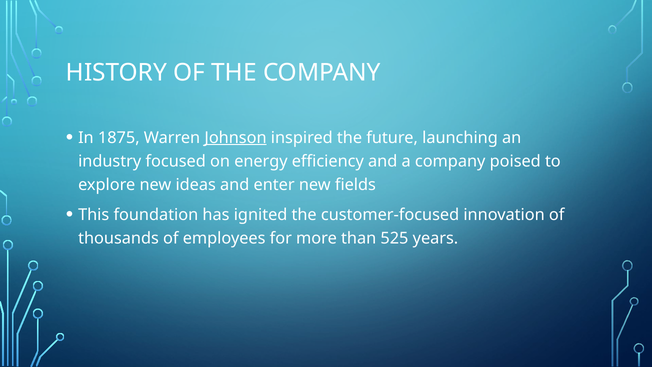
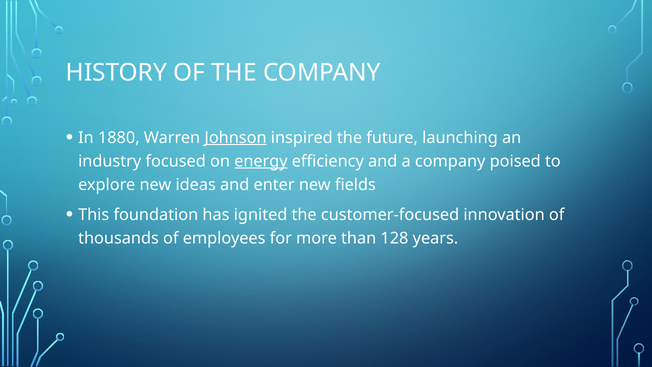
1875: 1875 -> 1880 (119, 138)
energy underline: none -> present (261, 161)
525: 525 -> 128 (394, 238)
